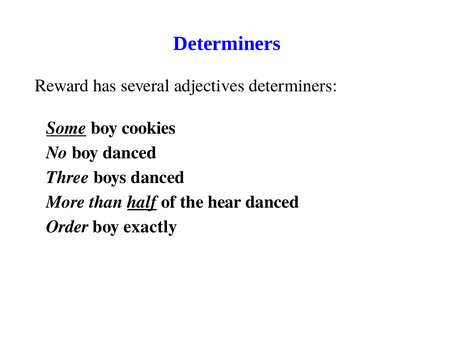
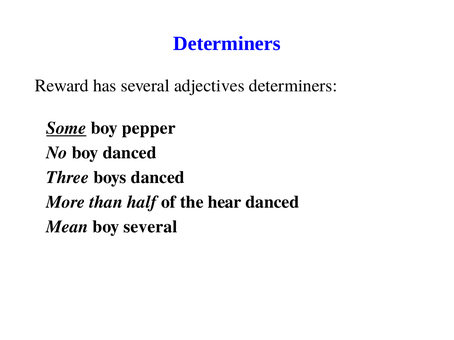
cookies: cookies -> pepper (149, 128)
half underline: present -> none (142, 202)
Order: Order -> Mean (67, 227)
boy exactly: exactly -> several (151, 227)
